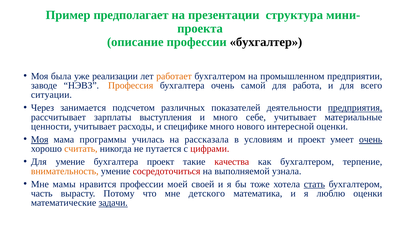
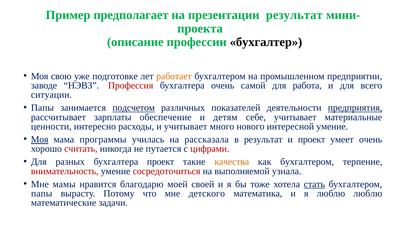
презентации структура: структура -> результат (294, 15)
была: была -> свою (61, 76)
реализации: реализации -> подготовке (115, 76)
Профессия colour: orange -> red (131, 85)
Через: Через -> Папы (42, 108)
подсчетом underline: none -> present (134, 108)
выступления: выступления -> обеспечение (166, 117)
и много: много -> детям (225, 117)
ценности учитывает: учитывает -> интересно (95, 126)
и специфике: специфике -> учитывает (186, 126)
интересной оценки: оценки -> умение (332, 126)
в условиям: условиям -> результат (263, 139)
очень underline: present -> none (371, 139)
считать colour: orange -> red (81, 148)
Для умение: умение -> разных (70, 161)
качества colour: red -> orange (232, 161)
внимательность colour: orange -> red (65, 171)
нравится профессии: профессии -> благодарю (142, 184)
часть: часть -> папы (42, 193)
люблю оценки: оценки -> люблю (368, 193)
задачи underline: present -> none (113, 202)
